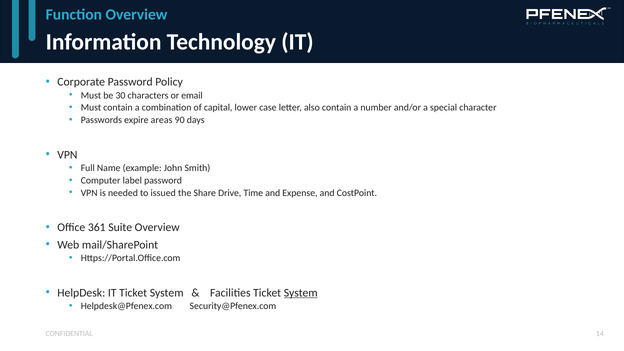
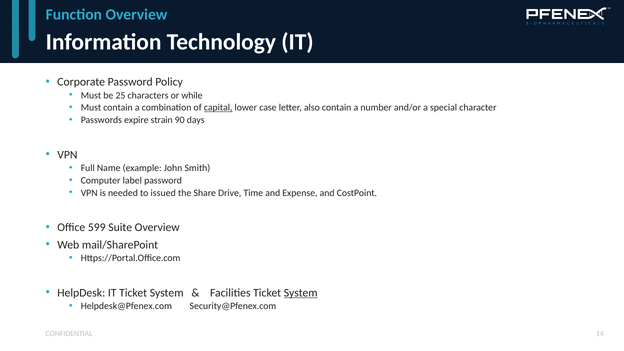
30: 30 -> 25 (120, 95)
email: email -> while (192, 95)
capital underline: none -> present (218, 108)
areas: areas -> strain (162, 120)
361: 361 -> 599 (97, 228)
